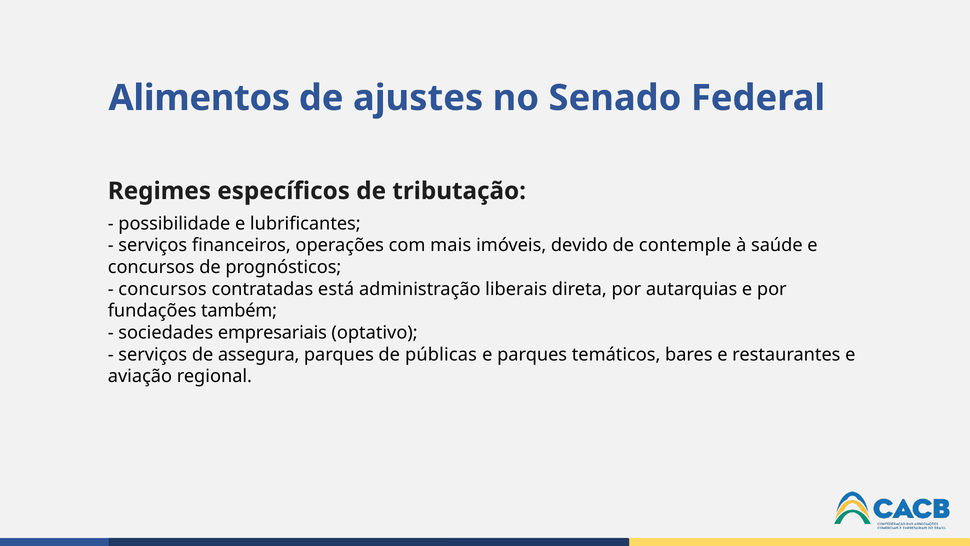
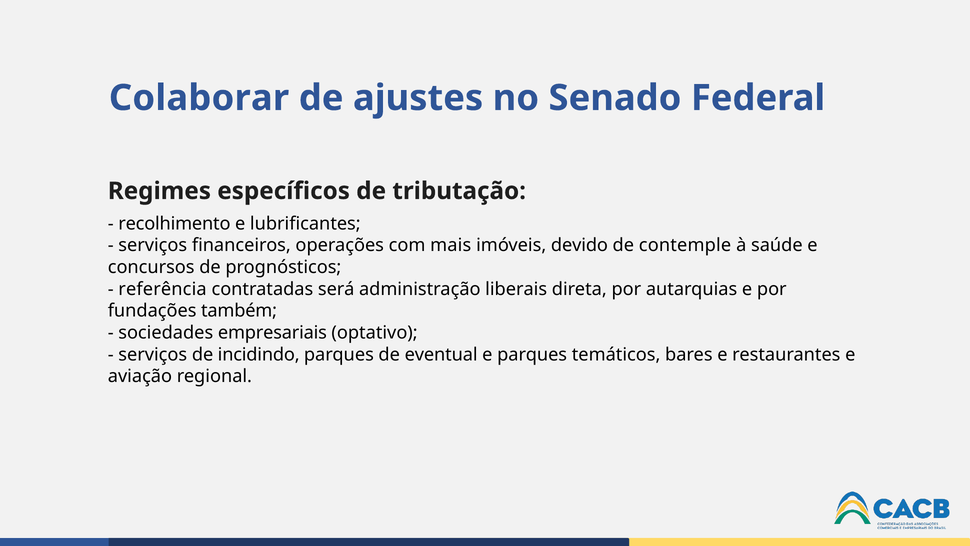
Alimentos: Alimentos -> Colaborar (199, 98)
possibilidade: possibilidade -> recolhimento (174, 223)
concursos: concursos -> referência (163, 289)
está: está -> será (336, 289)
assegura: assegura -> incidindo (259, 354)
públicas: públicas -> eventual (441, 354)
